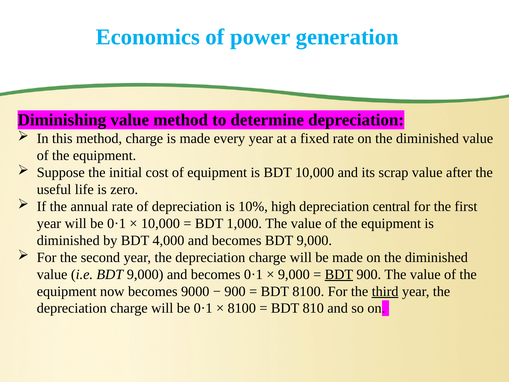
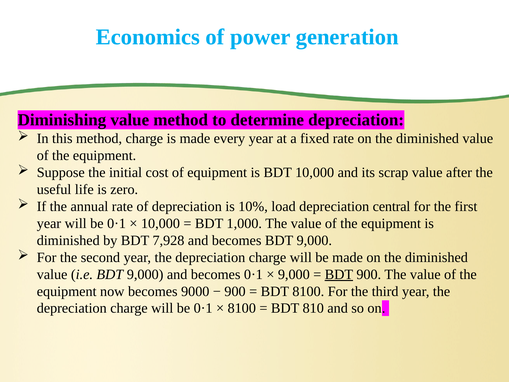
high: high -> load (284, 206)
4,000: 4,000 -> 7,928 (168, 240)
third underline: present -> none (385, 291)
